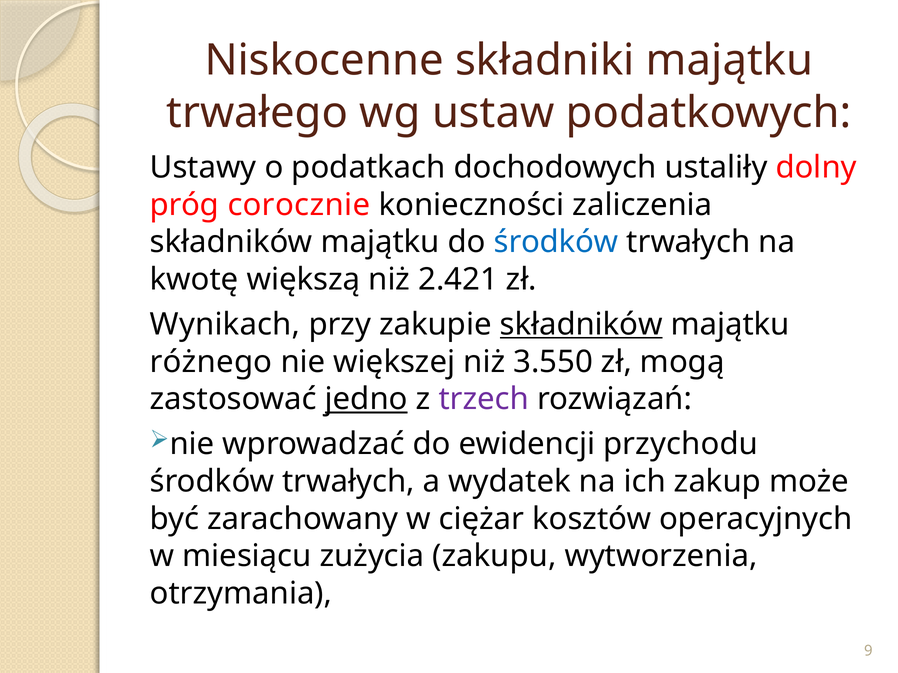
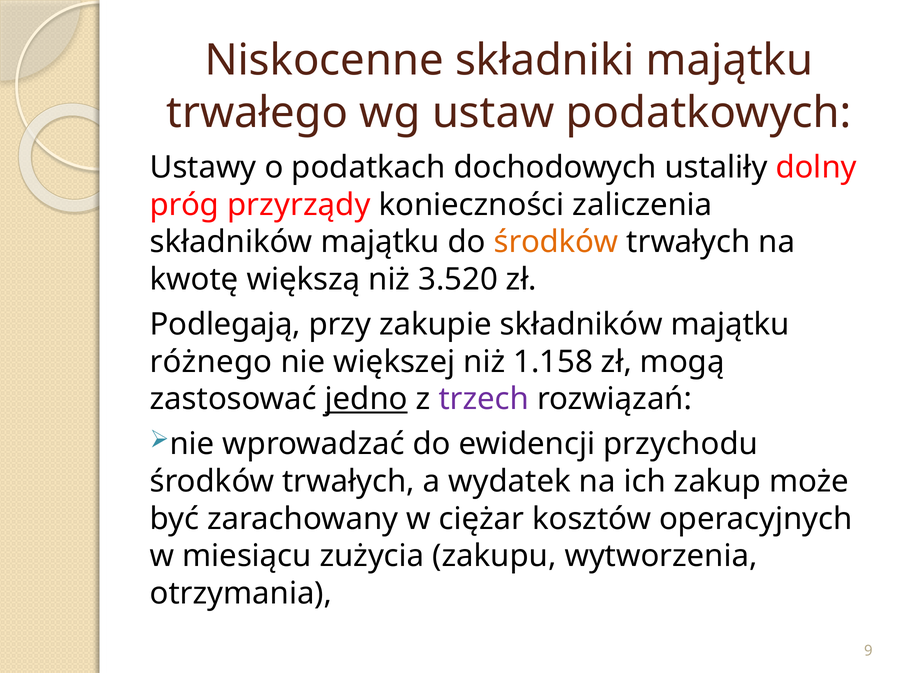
corocznie: corocznie -> przyrządy (299, 205)
środków colour: blue -> orange (556, 242)
2.421: 2.421 -> 3.520 (458, 280)
Wynikach: Wynikach -> Podlegają (225, 325)
składników underline: present -> none (581, 325)
3.550: 3.550 -> 1.158 (553, 362)
